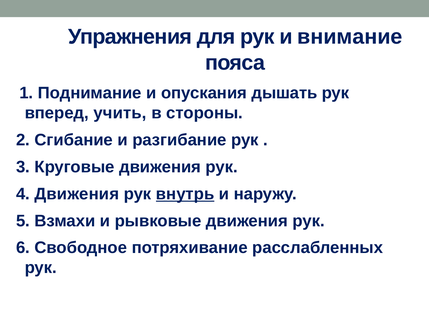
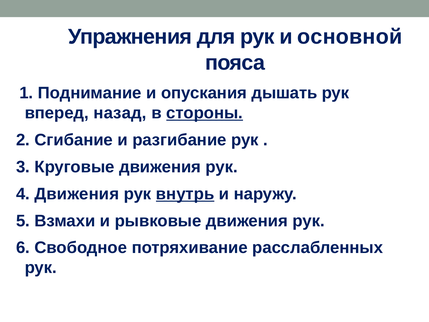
внимание: внимание -> основной (350, 37)
учить: учить -> назад (120, 113)
стороны underline: none -> present (205, 113)
